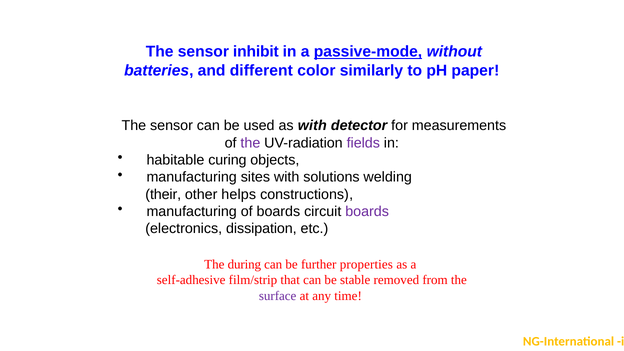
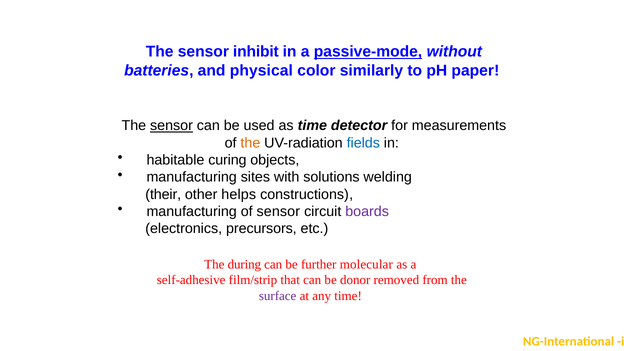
different: different -> physical (261, 70)
sensor underline: none -> present (172, 126)
as with: with -> time (312, 126)
the colour: purple -> orange (250, 143)
fields colour: purple -> blue (363, 143)
of boards: boards -> sensor (278, 212)
dissipation: dissipation -> precursors (261, 229)
properties: properties -> molecular (366, 265)
stable: stable -> donor (355, 280)
